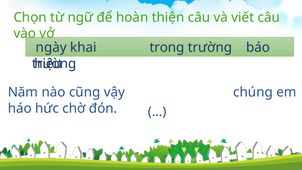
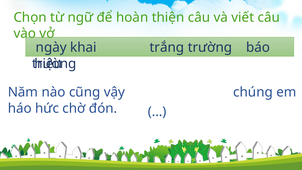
trong: trong -> trắng (167, 47)
